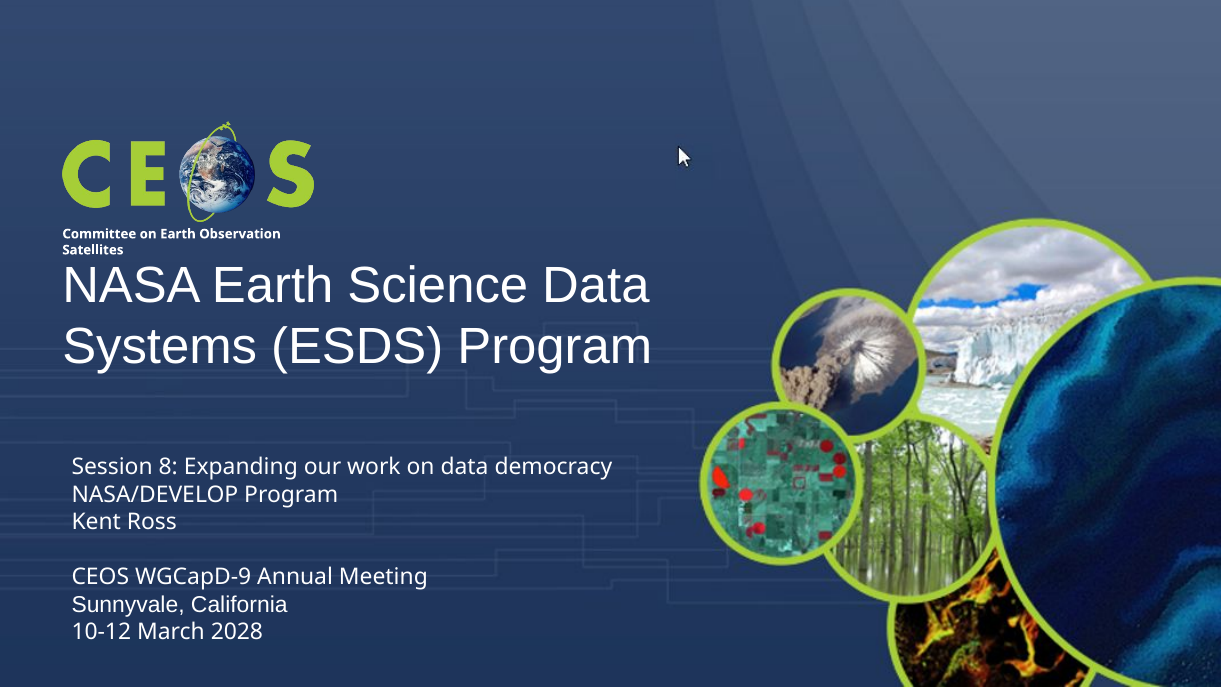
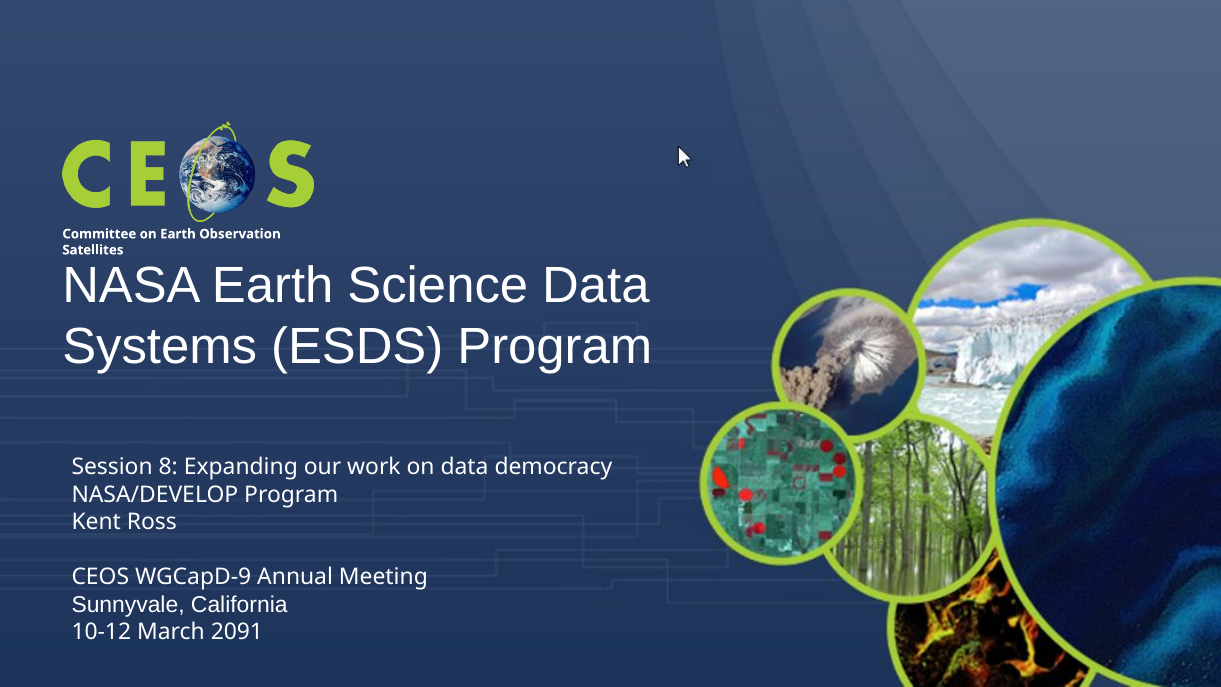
2028: 2028 -> 2091 (237, 632)
